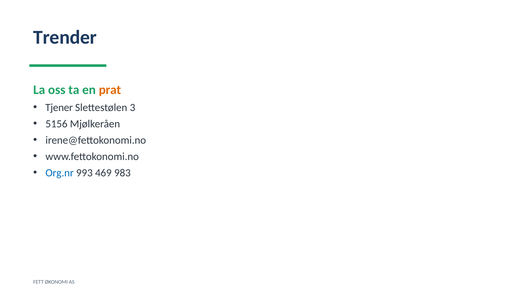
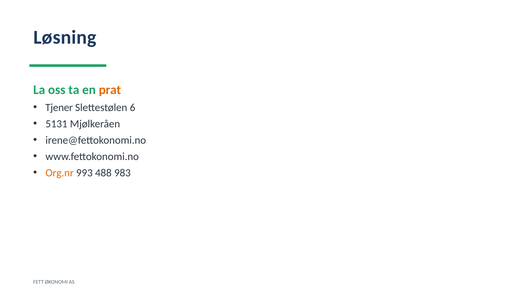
Trender: Trender -> Løsning (65, 37)
3: 3 -> 6 (133, 107)
5156: 5156 -> 5131 (56, 124)
Org.nr colour: blue -> orange (60, 173)
469: 469 -> 488 (103, 173)
